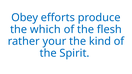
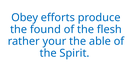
which: which -> found (45, 30)
kind: kind -> able (100, 41)
